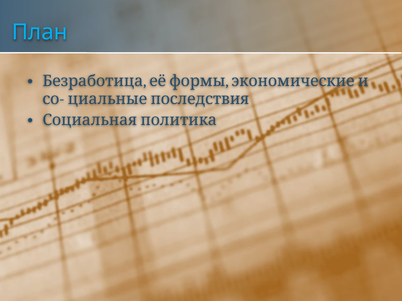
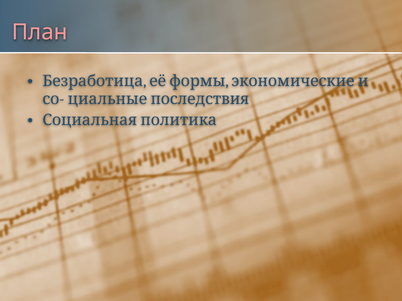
План colour: light blue -> pink (40, 32)
